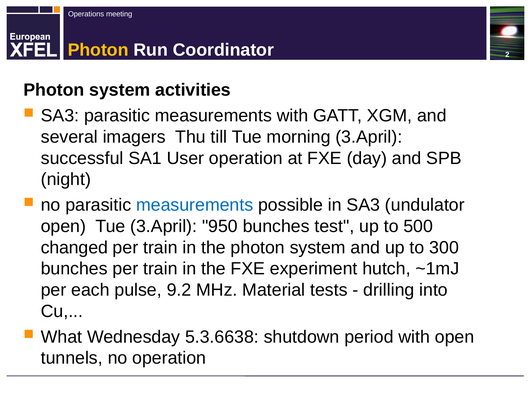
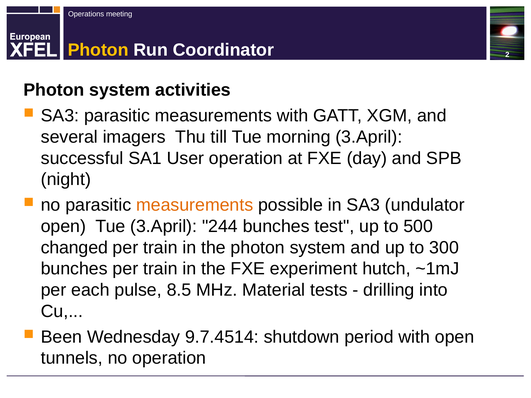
measurements colour: blue -> orange (195, 205)
950: 950 -> 244 (220, 226)
9.2: 9.2 -> 8.5 (179, 290)
What: What -> Been (61, 337)
5.3.6638: 5.3.6638 -> 9.7.4514 (222, 337)
